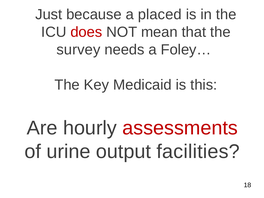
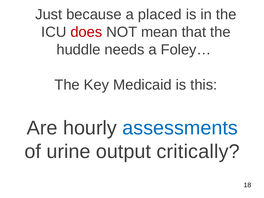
survey: survey -> huddle (78, 50)
assessments colour: red -> blue (180, 128)
facilities: facilities -> critically (198, 152)
